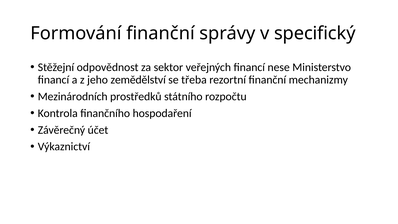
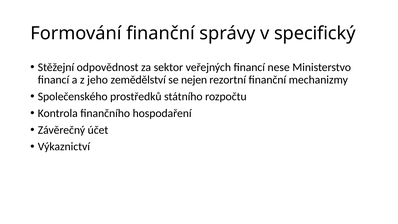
třeba: třeba -> nejen (194, 80)
Mezinárodních: Mezinárodních -> Společenského (73, 97)
